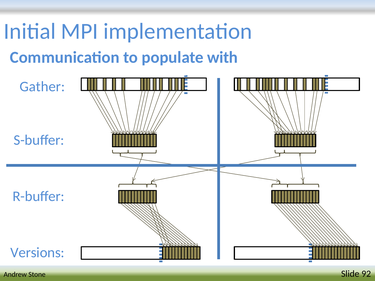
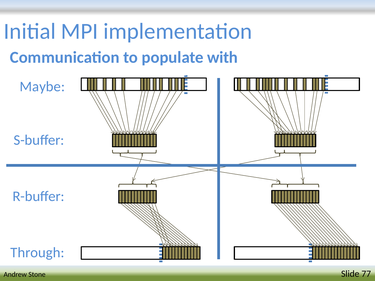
Gather: Gather -> Maybe (42, 87)
Versions: Versions -> Through (37, 253)
92: 92 -> 77 (366, 274)
